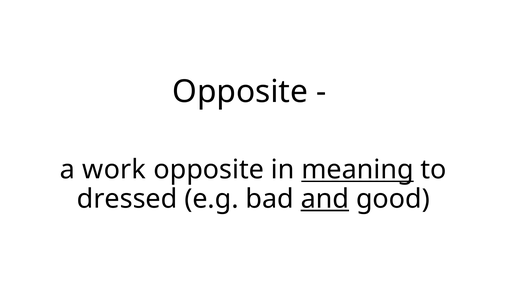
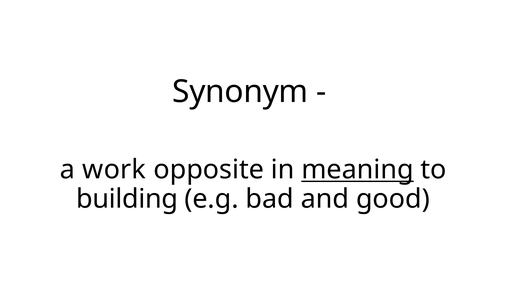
Opposite: Opposite -> Synonym (240, 92)
dressed: dressed -> building (127, 199)
and underline: present -> none (325, 199)
